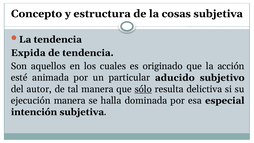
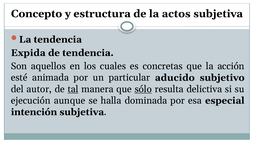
cosas: cosas -> actos (176, 14)
originado: originado -> concretas (163, 66)
tal underline: none -> present (73, 89)
ejecución manera: manera -> aunque (70, 100)
